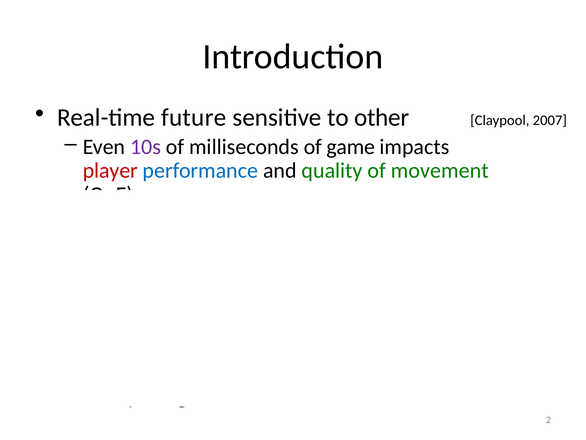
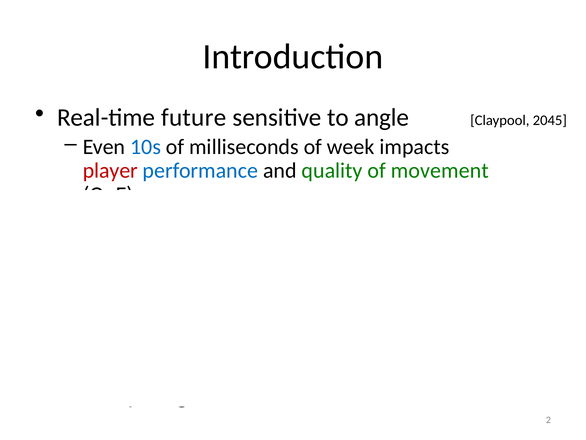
other: other -> angle (382, 117)
2007: 2007 -> 2045 (550, 120)
10s colour: purple -> blue (146, 147)
game: game -> week (351, 147)
